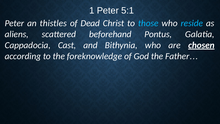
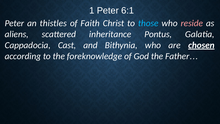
5:1: 5:1 -> 6:1 (128, 11)
Dead: Dead -> Faith (90, 23)
reside colour: light blue -> pink (192, 23)
beforehand: beforehand -> inheritance (110, 34)
